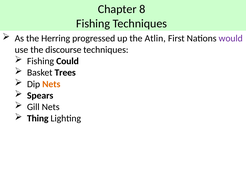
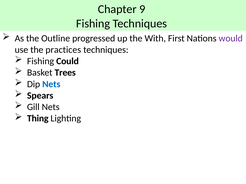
8: 8 -> 9 (142, 9)
Herring: Herring -> Outline (56, 38)
Atlin: Atlin -> With (155, 38)
discourse: discourse -> practices (63, 50)
Nets colour: orange -> blue (51, 84)
